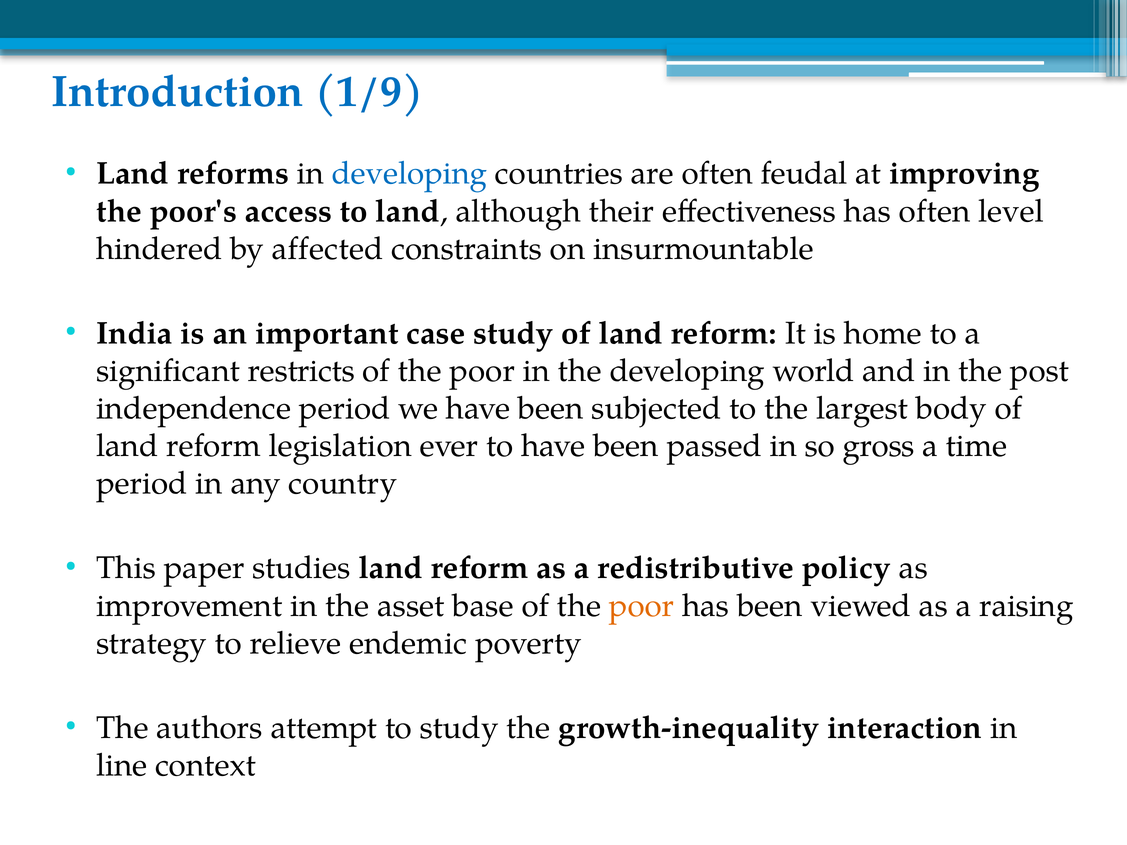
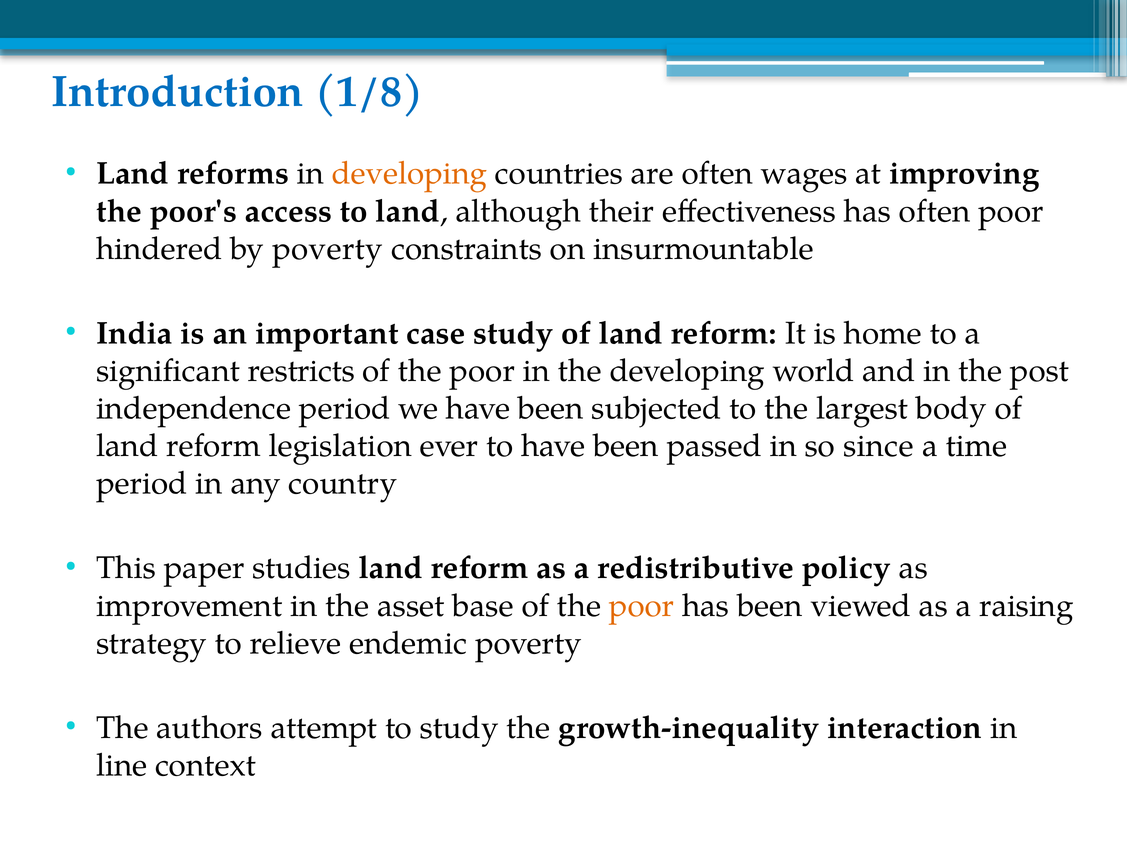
1/9: 1/9 -> 1/8 (369, 92)
developing colour: blue -> orange (410, 174)
feudal: feudal -> wages (804, 174)
often level: level -> poor (1011, 211)
by affected: affected -> poverty (328, 249)
gross: gross -> since (878, 446)
